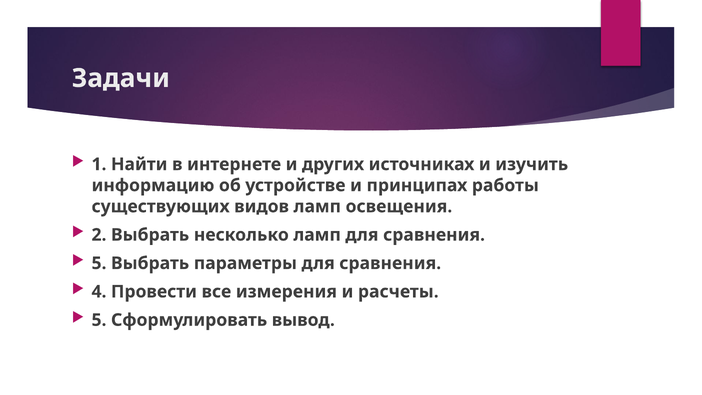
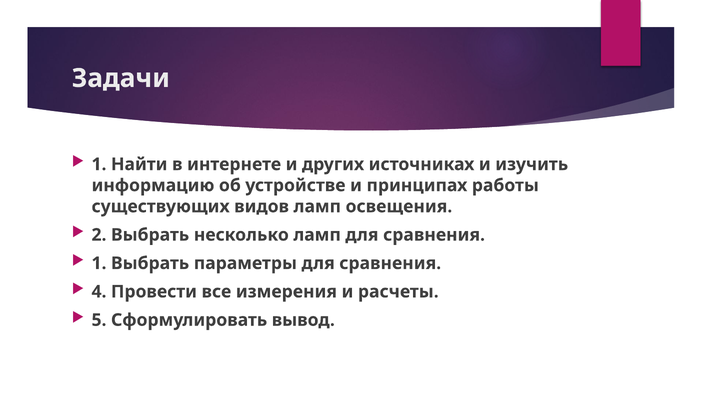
5: 5 -> 1 (99, 263)
